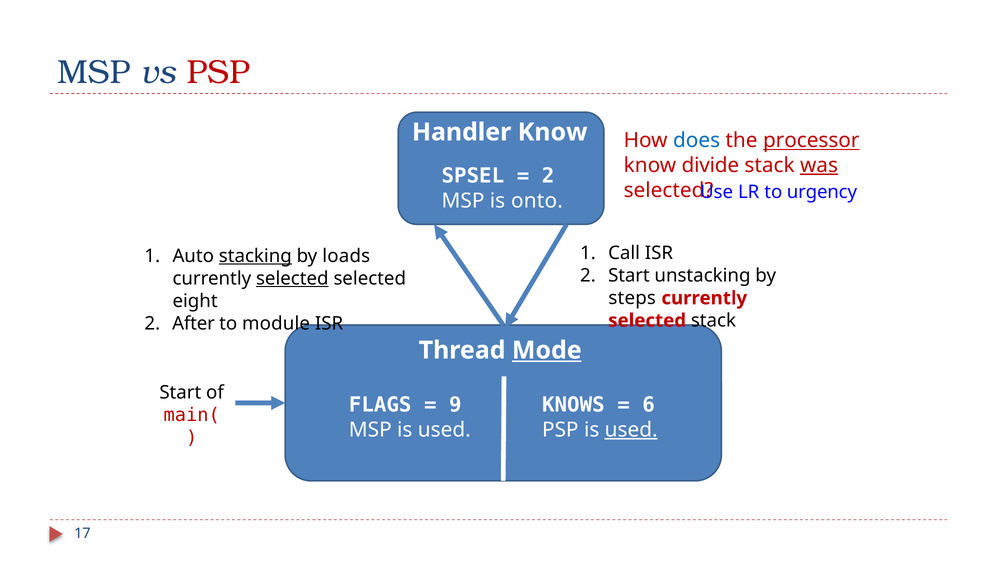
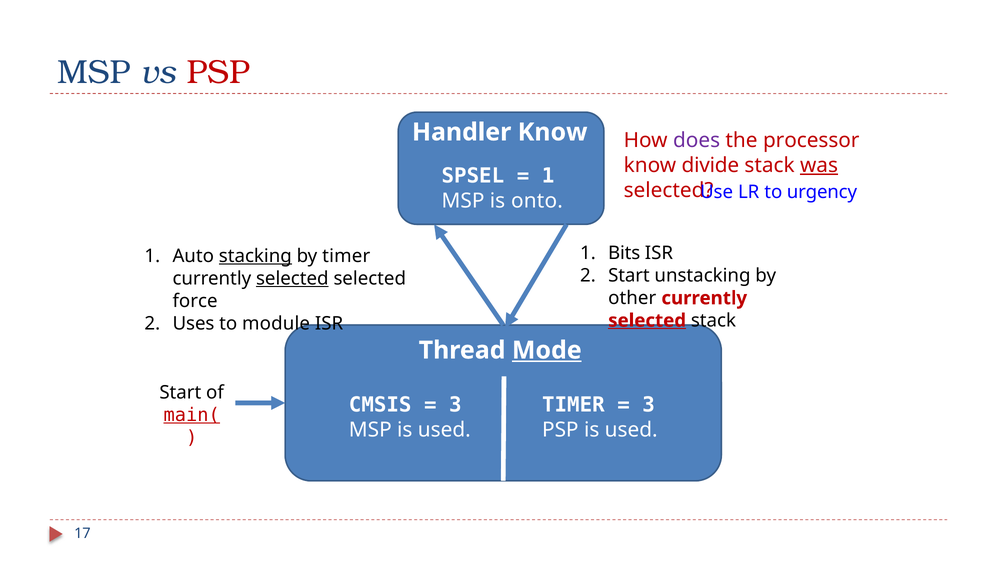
does colour: blue -> purple (697, 140)
processor underline: present -> none (811, 140)
2: 2 -> 1 (548, 176)
Call: Call -> Bits (624, 253)
by loads: loads -> timer (346, 256)
steps: steps -> other (632, 298)
eight: eight -> force (195, 301)
selected underline: none -> present (647, 320)
After: After -> Uses (193, 323)
FLAGS: FLAGS -> CMSIS (380, 405)
9: 9 -> 3 (455, 405)
KNOWS: KNOWS -> TIMER (573, 405)
6: 6 -> 3 (649, 405)
main( underline: none -> present (192, 415)
used underline: present -> none (631, 430)
